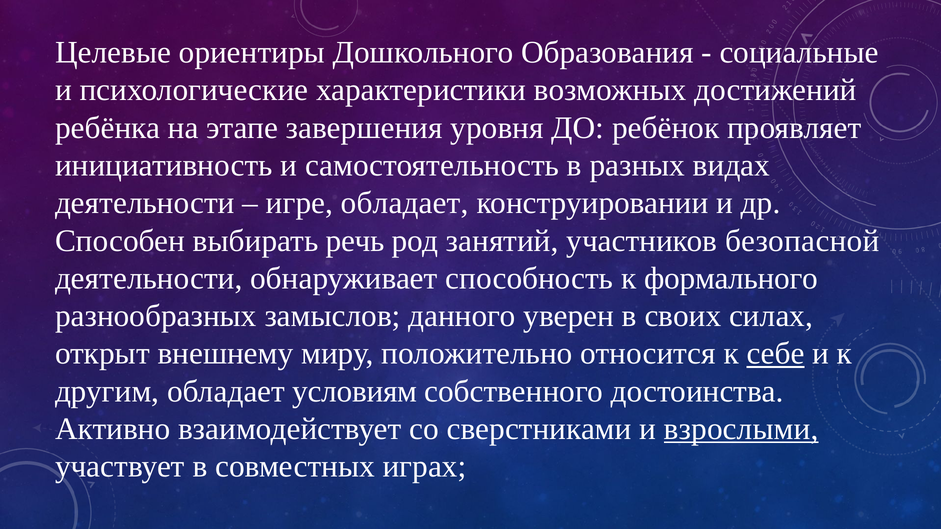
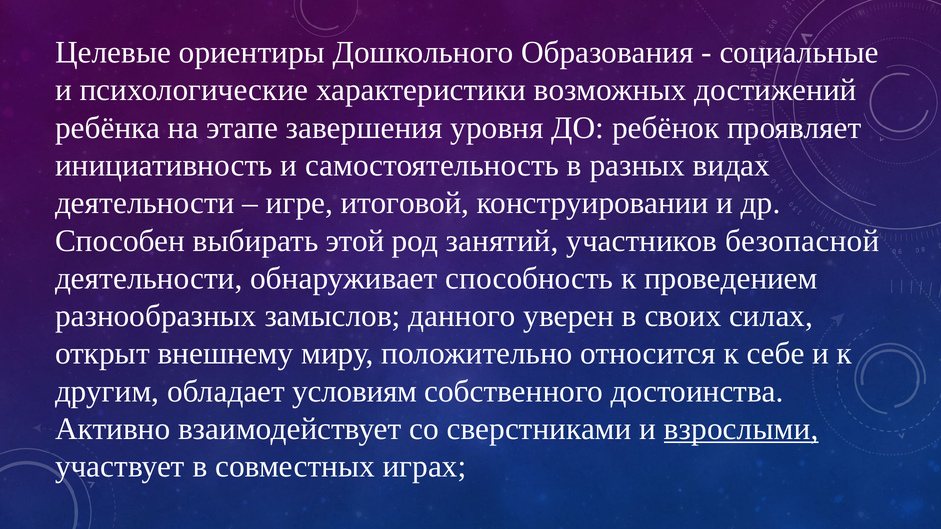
игре обладает: обладает -> итоговой (405, 203)
речь: речь -> этой (355, 241)
формального: формального -> проведением (731, 278)
себе underline: present -> none (776, 354)
